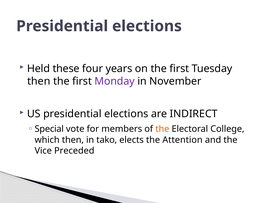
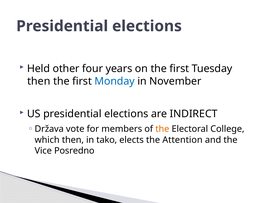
these: these -> other (66, 69)
Monday colour: purple -> blue (115, 81)
Special: Special -> Država (49, 129)
Preceded: Preceded -> Posredno (74, 151)
